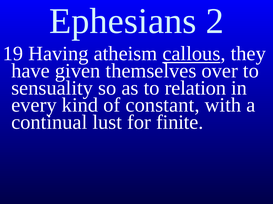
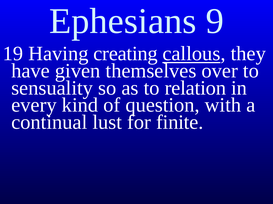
2: 2 -> 9 (215, 21)
atheism: atheism -> creating (126, 54)
constant: constant -> question (163, 105)
